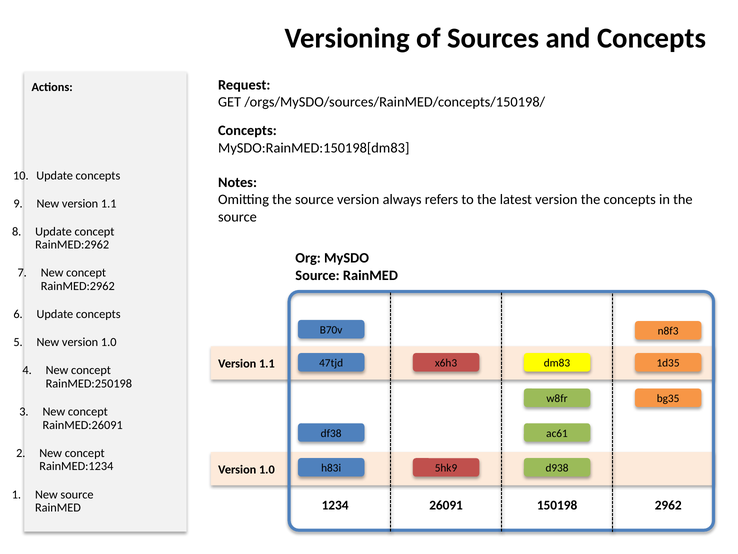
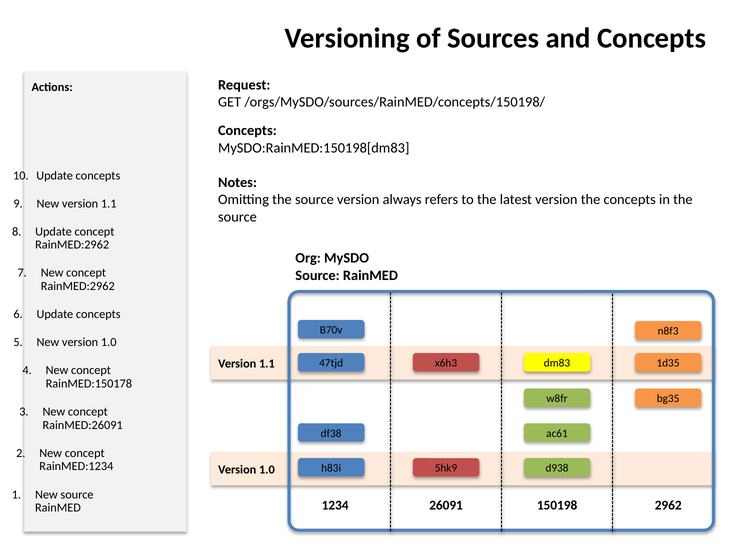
RainMED:250198: RainMED:250198 -> RainMED:150178 (89, 383)
